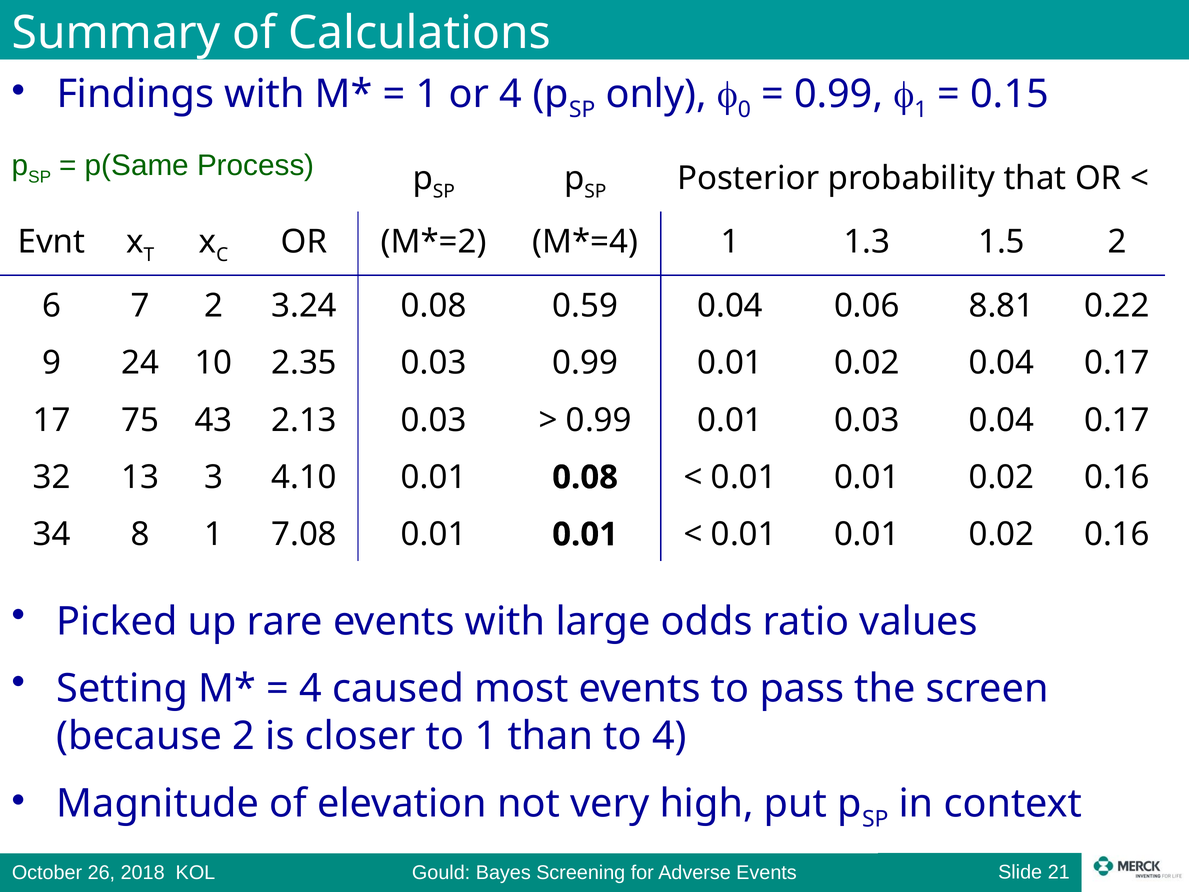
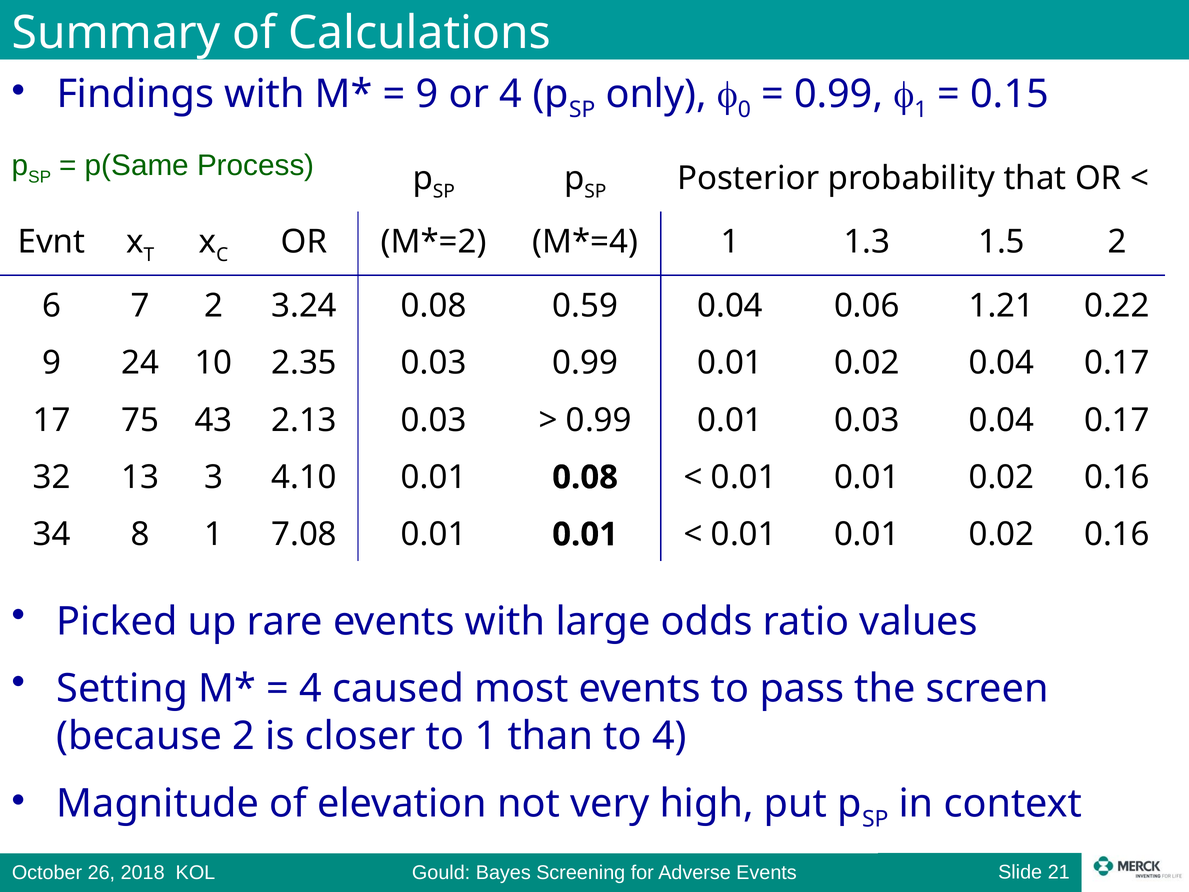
1: 1 -> 9 (427, 94)
8.81: 8.81 -> 1.21 (1001, 306)
